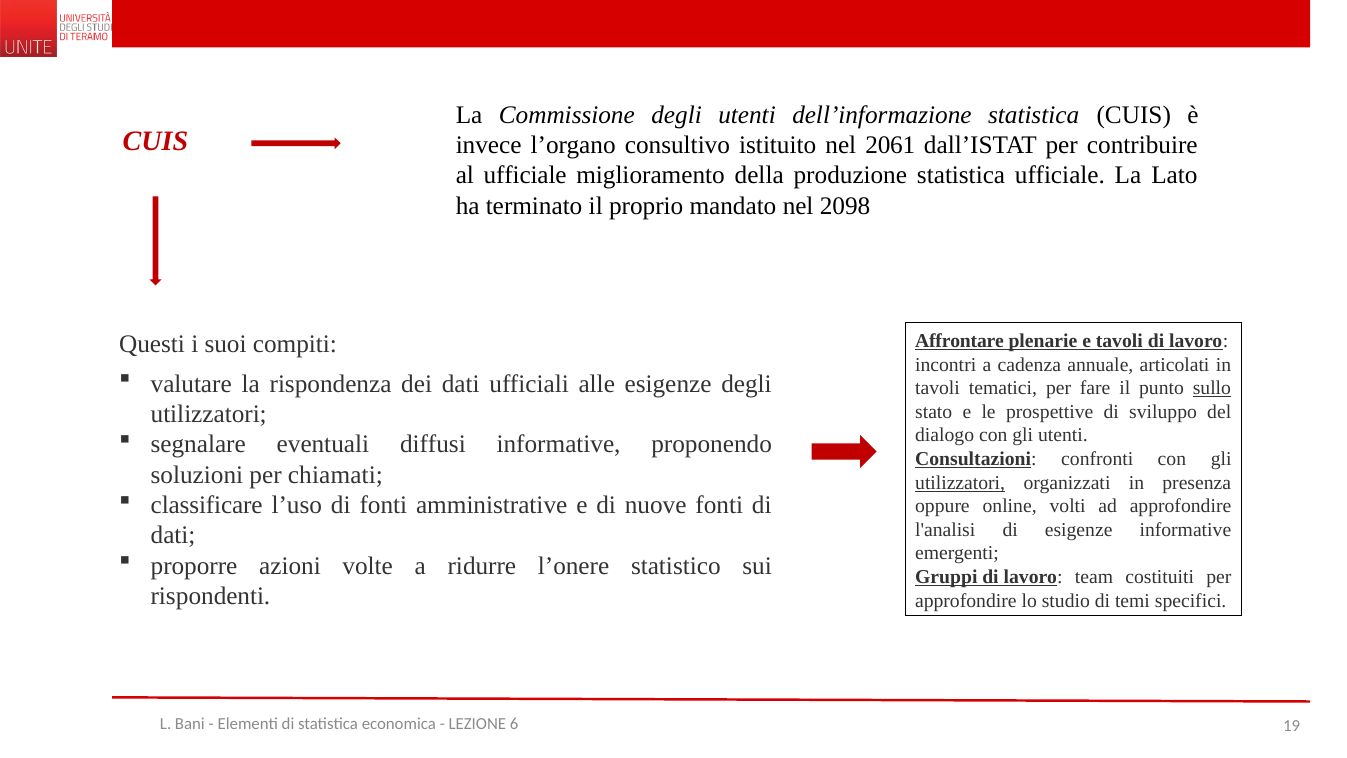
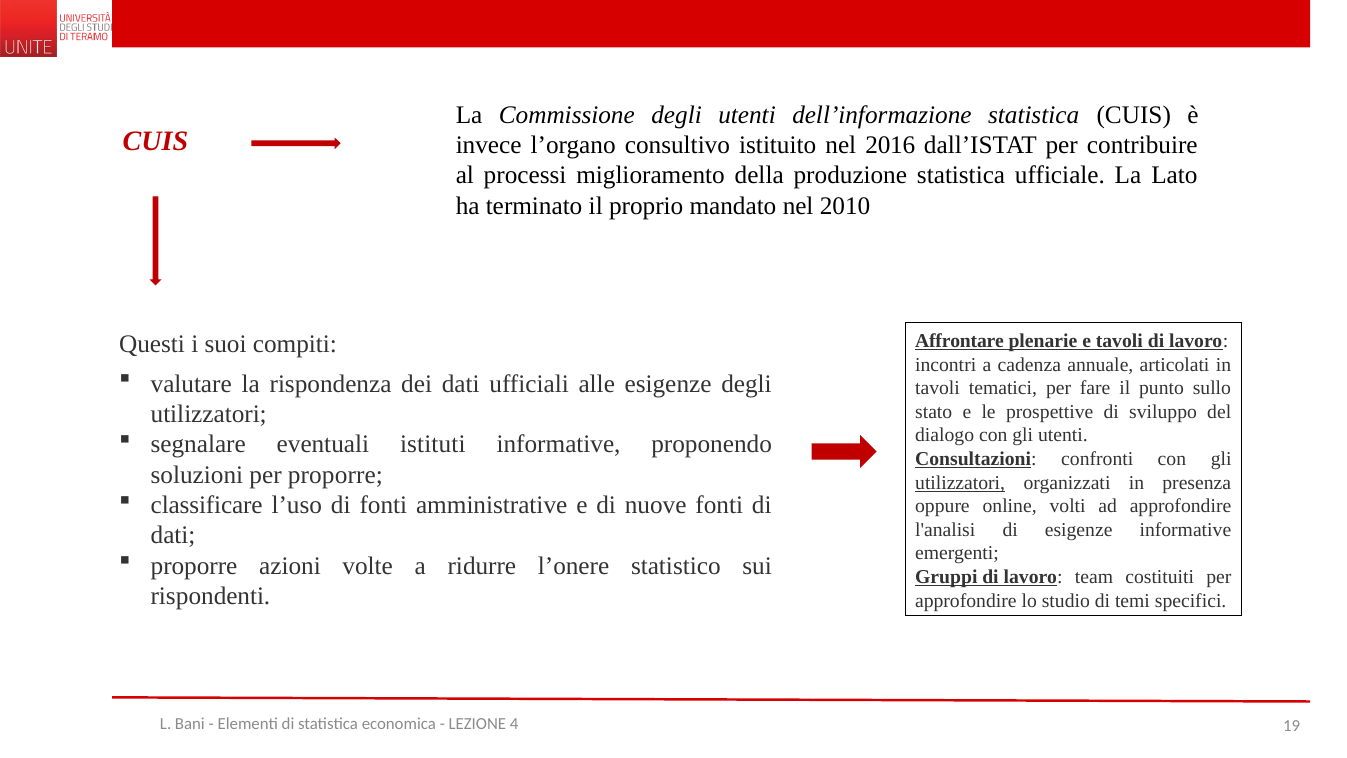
2061: 2061 -> 2016 (890, 145)
al ufficiale: ufficiale -> processi (525, 176)
2098: 2098 -> 2010 (845, 206)
sullo underline: present -> none (1212, 388)
diffusi: diffusi -> istituti (433, 444)
per chiamati: chiamati -> proporre (335, 475)
6: 6 -> 4 (514, 723)
